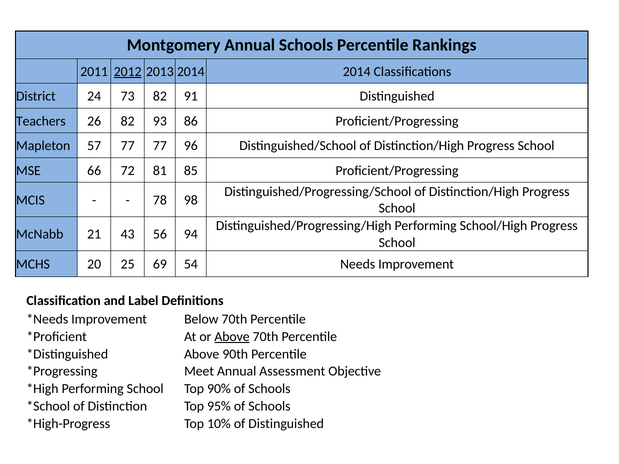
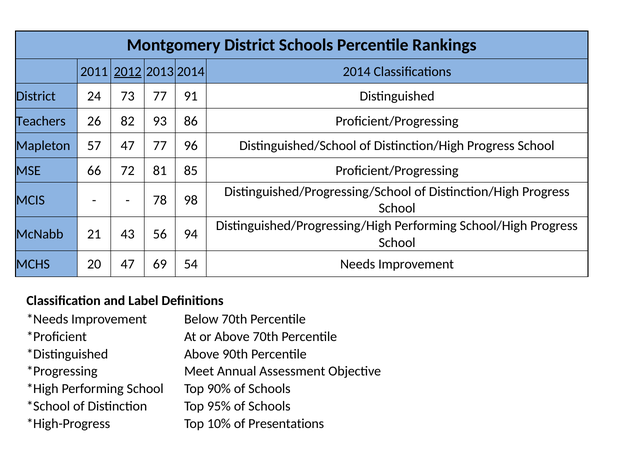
Montgomery Annual: Annual -> District (250, 45)
73 82: 82 -> 77 (160, 96)
57 77: 77 -> 47 (128, 146)
20 25: 25 -> 47 (128, 264)
Above underline: present -> none (232, 337)
of Distinguished: Distinguished -> Presentations (286, 424)
